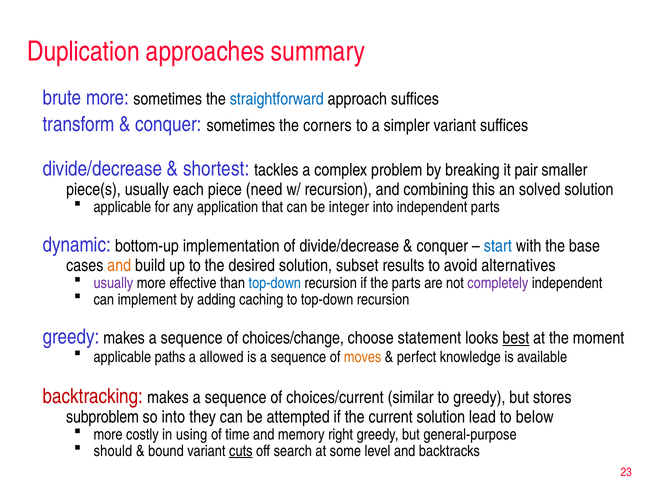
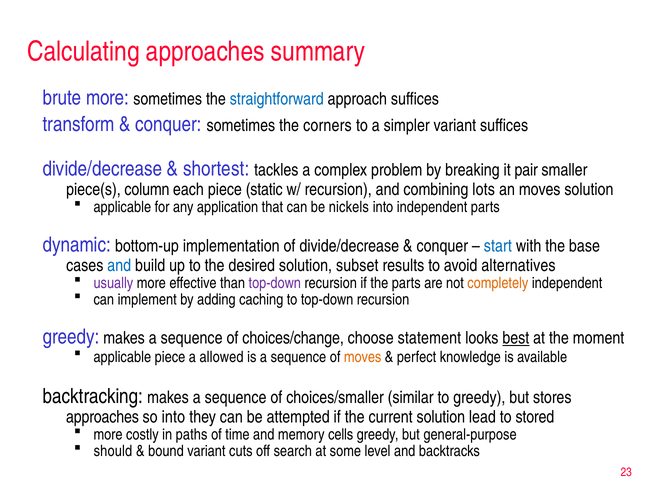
Duplication: Duplication -> Calculating (83, 51)
piece(s usually: usually -> column (147, 189)
need: need -> static (264, 189)
this: this -> lots (484, 189)
an solved: solved -> moves (540, 189)
integer: integer -> nickels (349, 207)
and colour: orange -> blue (119, 265)
top-down colour: blue -> purple (275, 283)
completely colour: purple -> orange (498, 283)
applicable paths: paths -> piece (170, 357)
backtracking colour: red -> black (93, 396)
choices/current: choices/current -> choices/smaller (335, 397)
subproblem: subproblem -> approaches (102, 417)
below: below -> stored (535, 417)
using: using -> paths (192, 435)
right: right -> cells (341, 435)
cuts underline: present -> none (241, 451)
